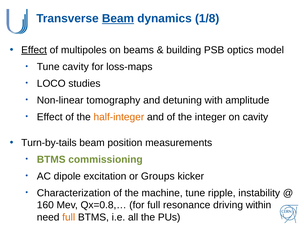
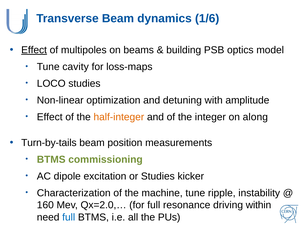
Beam underline: present -> none (118, 19)
1/8: 1/8 -> 1/6 (207, 19)
tomography: tomography -> optimization (113, 100)
on cavity: cavity -> along (255, 117)
or Groups: Groups -> Studies (158, 176)
Qx=0.8,…: Qx=0.8,… -> Qx=2.0,… (104, 205)
full colour: orange -> blue (69, 217)
